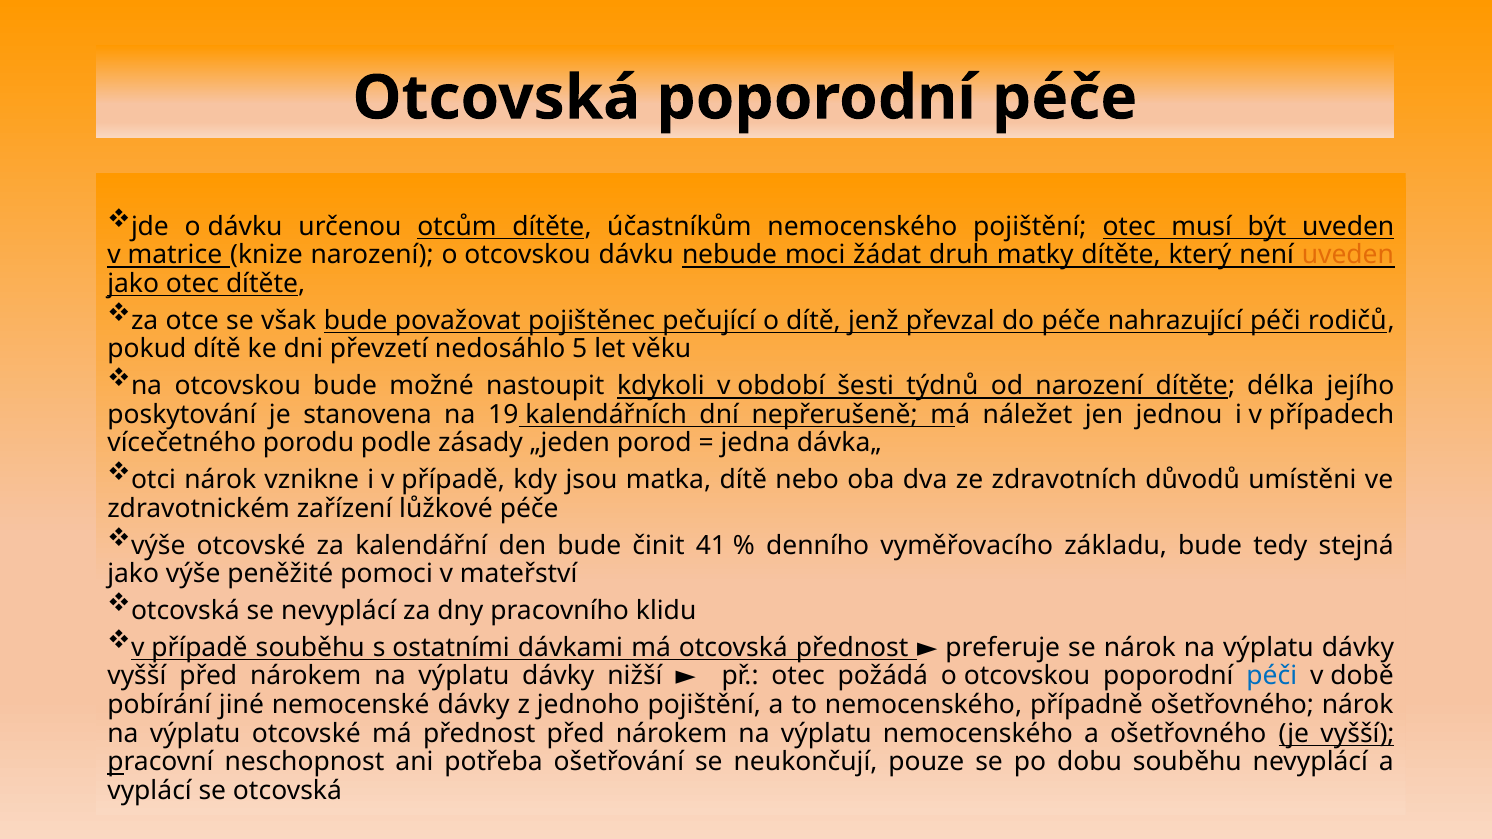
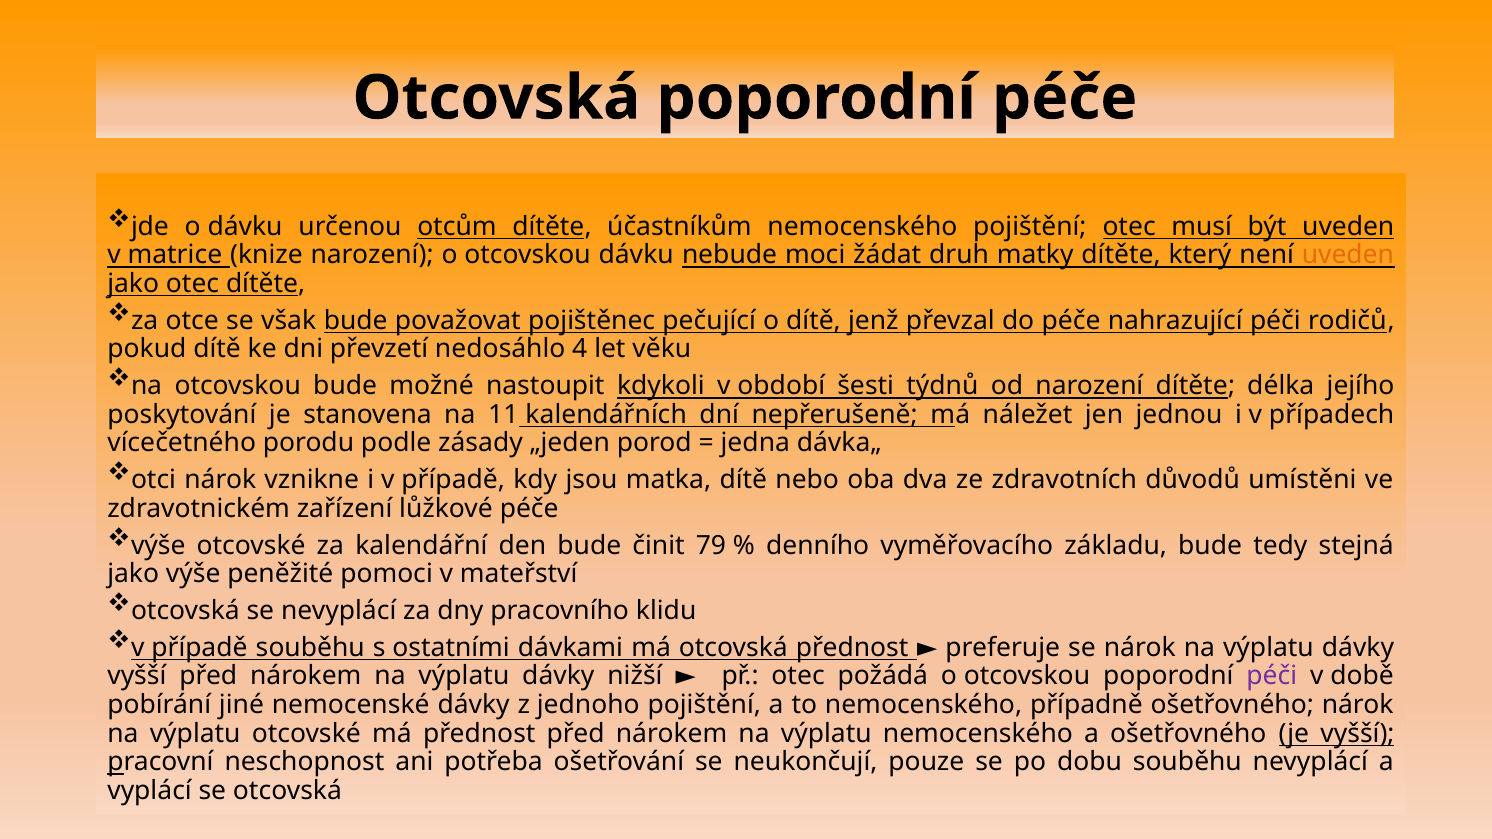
5: 5 -> 4 (580, 349)
19: 19 -> 11 (503, 415)
41: 41 -> 79 (711, 545)
péči colour: blue -> purple (1272, 676)
